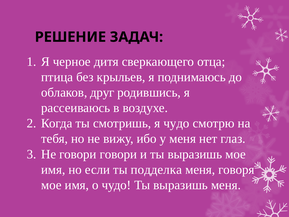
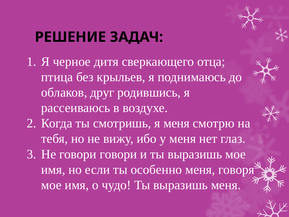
я чудо: чудо -> меня (177, 123)
подделка: подделка -> особенно (156, 169)
